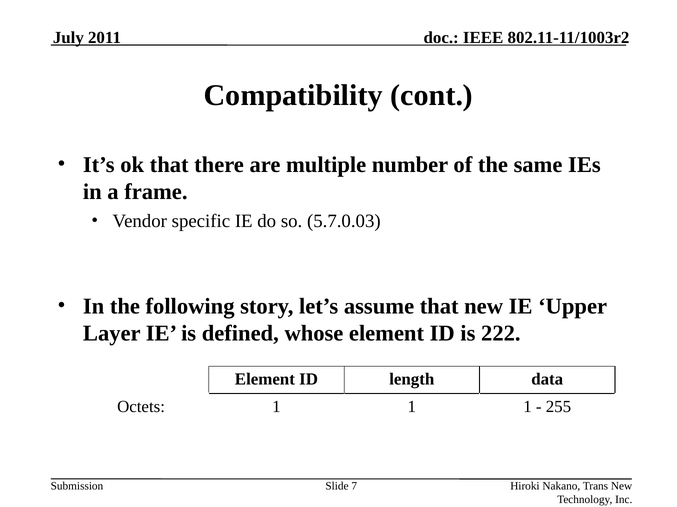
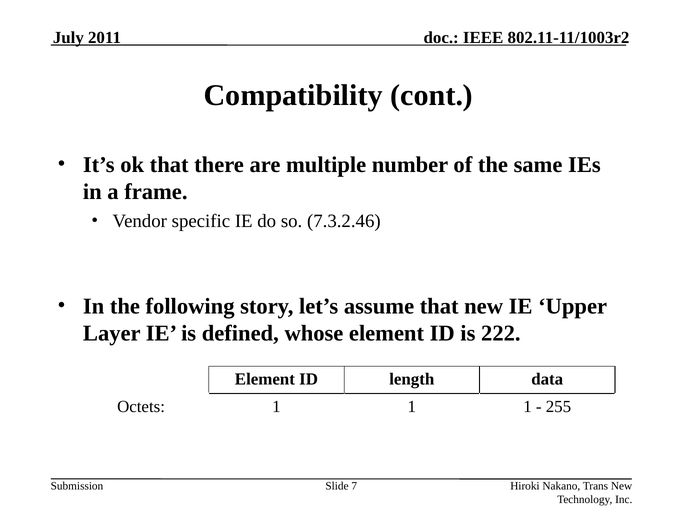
5.7.0.03: 5.7.0.03 -> 7.3.2.46 (344, 222)
